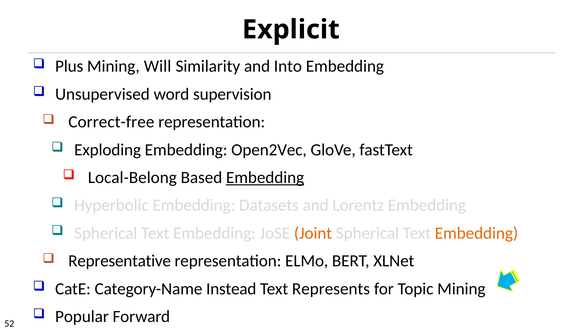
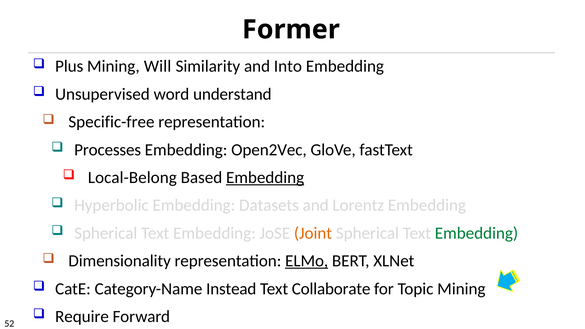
Explicit: Explicit -> Former (291, 30)
supervision: supervision -> understand (232, 94)
Correct-free: Correct-free -> Specific-free (111, 122)
Exploding: Exploding -> Processes (108, 150)
Embedding colour: orange -> green (476, 233)
Representative: Representative -> Dimensionality (120, 261)
ELMo underline: none -> present (307, 261)
Represents: Represents -> Collaborate (331, 289)
Popular: Popular -> Require (82, 317)
